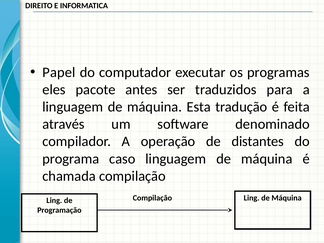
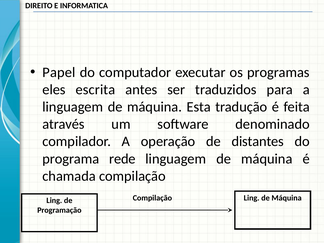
pacote: pacote -> escrita (95, 90)
caso: caso -> rede (122, 159)
